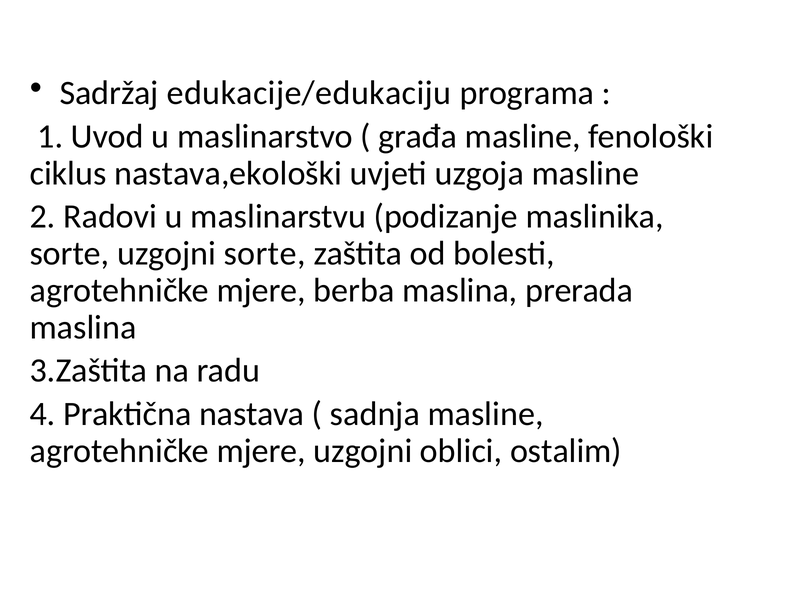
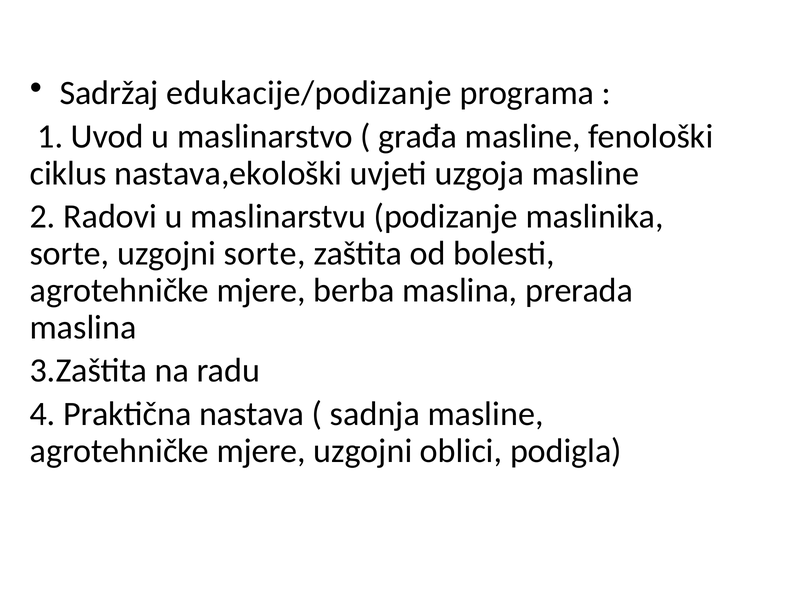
edukacije/edukaciju: edukacije/edukaciju -> edukacije/podizanje (309, 93)
ostalim: ostalim -> podigla (566, 451)
